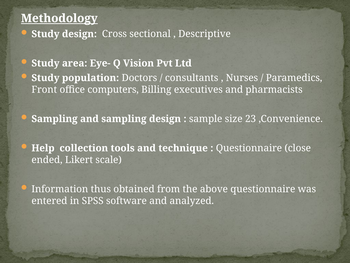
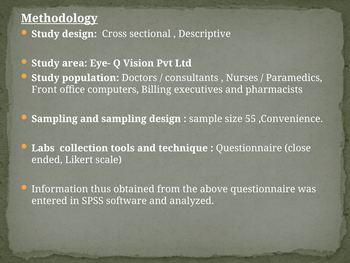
23: 23 -> 55 (251, 119)
Help: Help -> Labs (43, 148)
